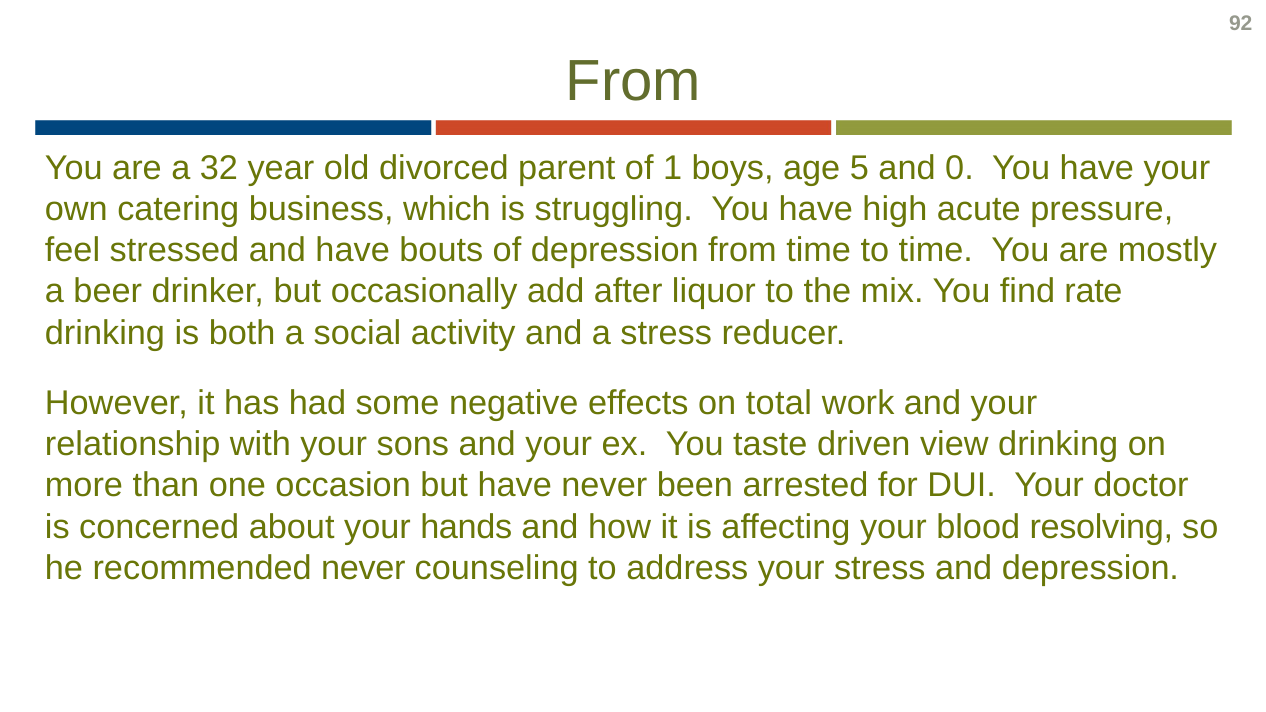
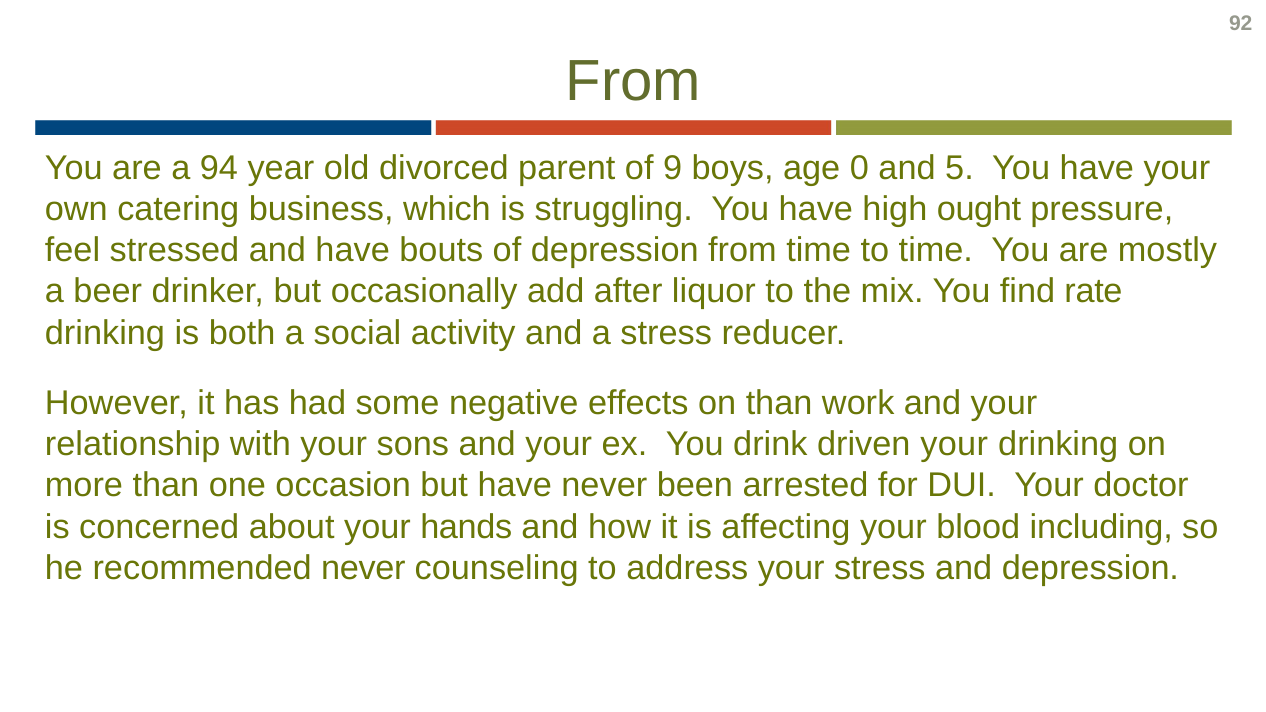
32: 32 -> 94 (219, 168)
1: 1 -> 9 (673, 168)
5: 5 -> 0 (859, 168)
0: 0 -> 5 (960, 168)
acute: acute -> ought (979, 209)
on total: total -> than (779, 403)
taste: taste -> drink (770, 444)
driven view: view -> your (954, 444)
resolving: resolving -> including (1101, 527)
